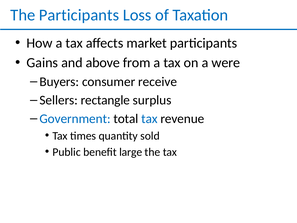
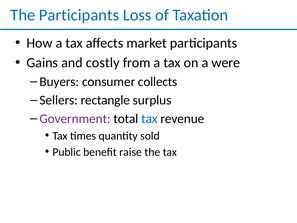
above: above -> costly (103, 63)
receive: receive -> collects (158, 82)
Government colour: blue -> purple (75, 119)
large: large -> raise (131, 152)
